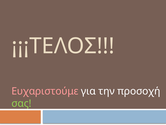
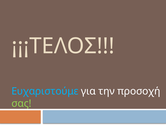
Ευχαριστούμε colour: pink -> light blue (45, 91)
